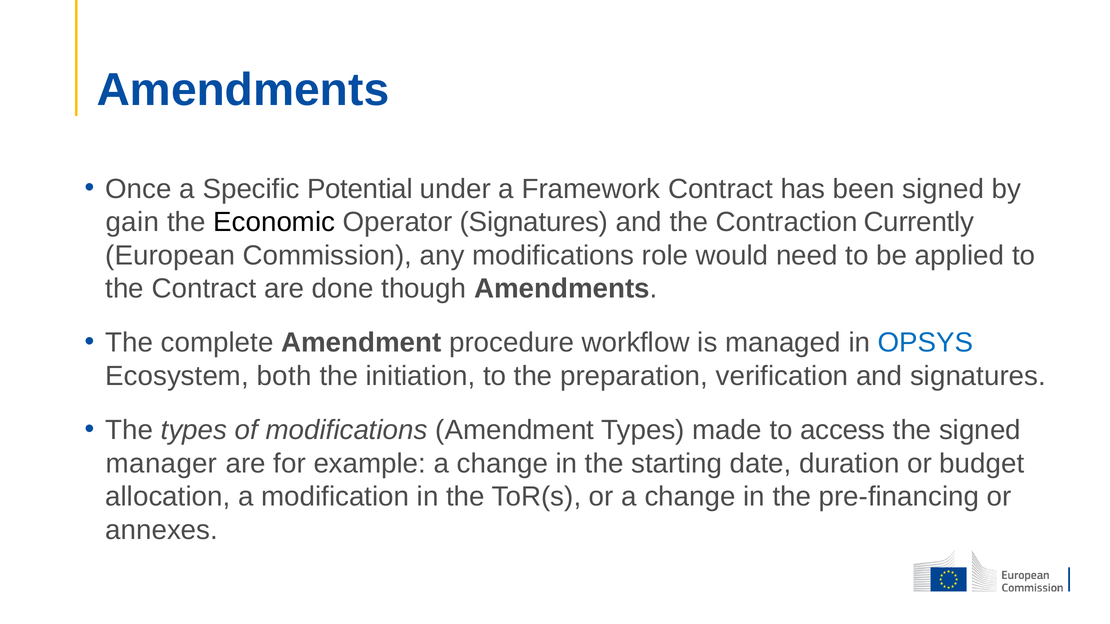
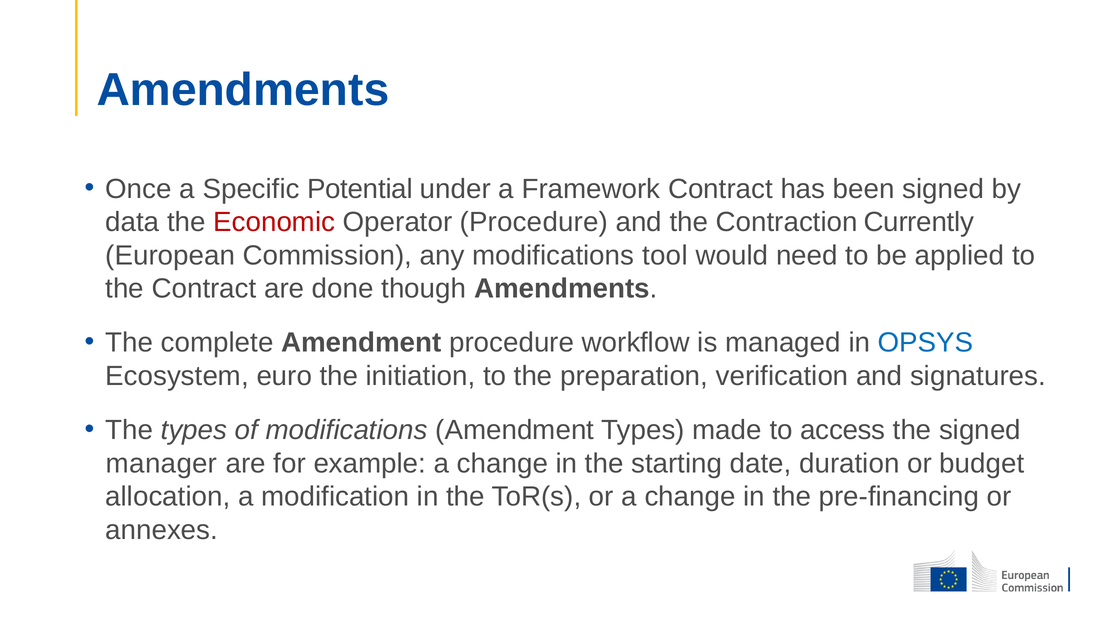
gain: gain -> data (132, 222)
Economic colour: black -> red (274, 222)
Operator Signatures: Signatures -> Procedure (534, 222)
role: role -> tool (665, 256)
both: both -> euro (284, 376)
